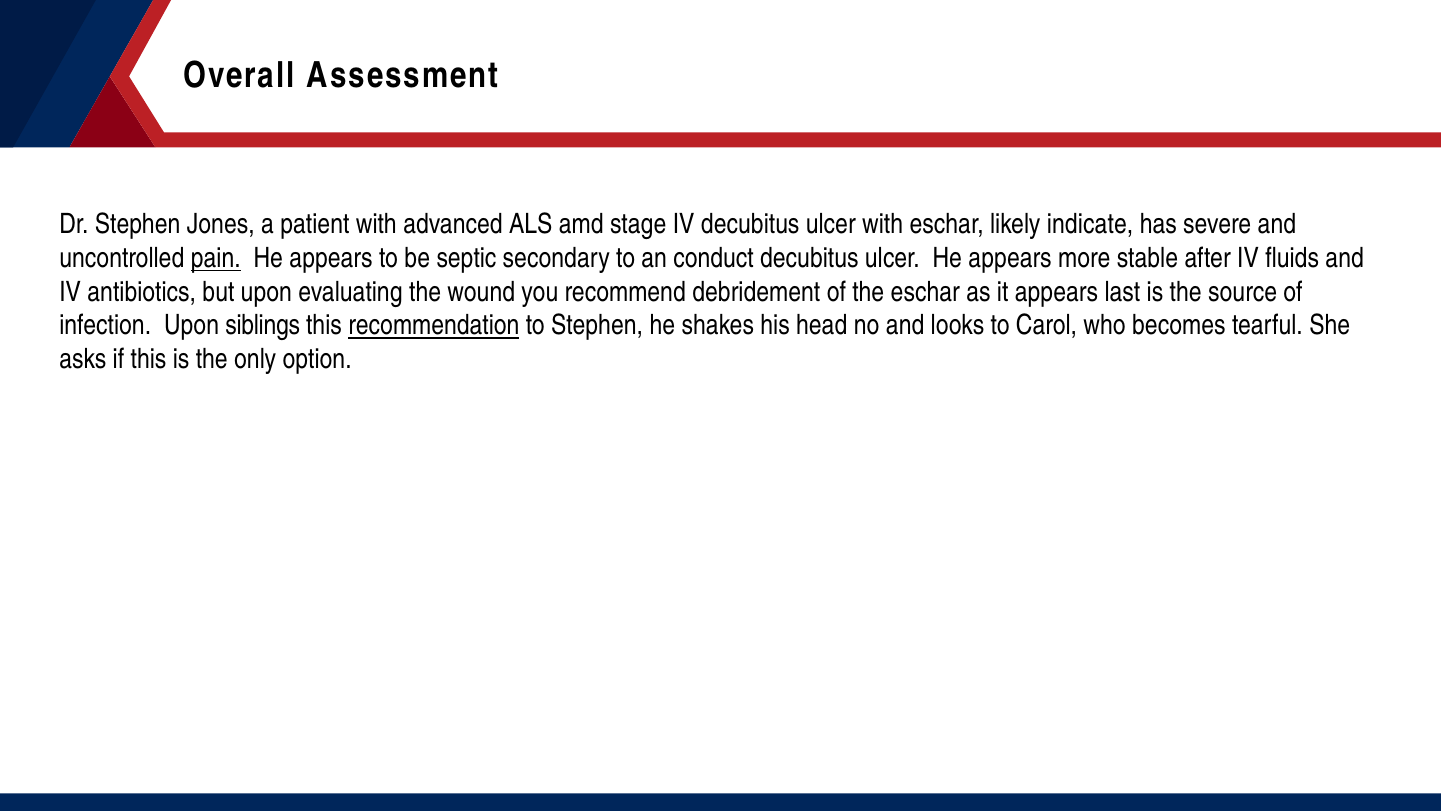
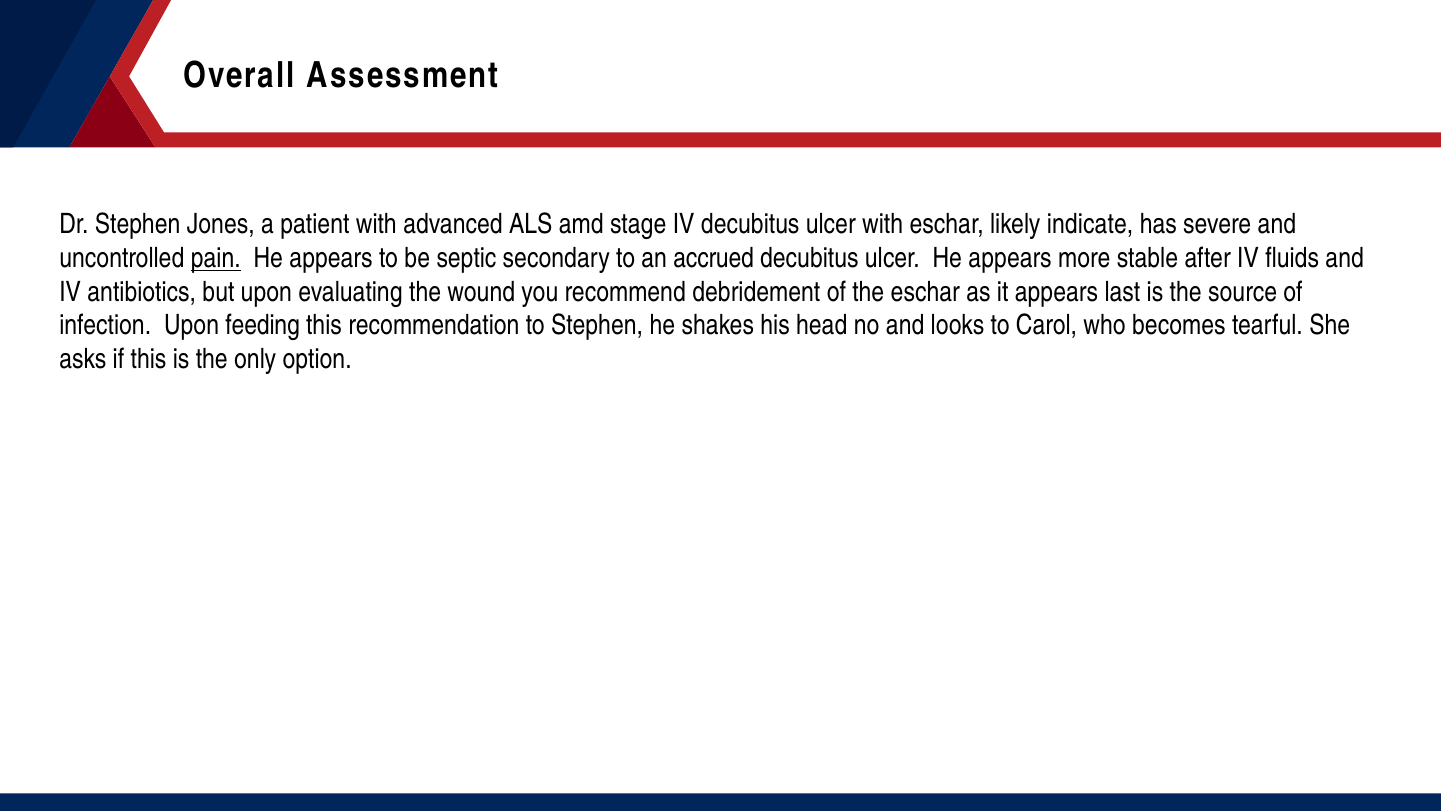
conduct: conduct -> accrued (714, 258)
siblings: siblings -> feeding (263, 326)
recommendation underline: present -> none (434, 326)
